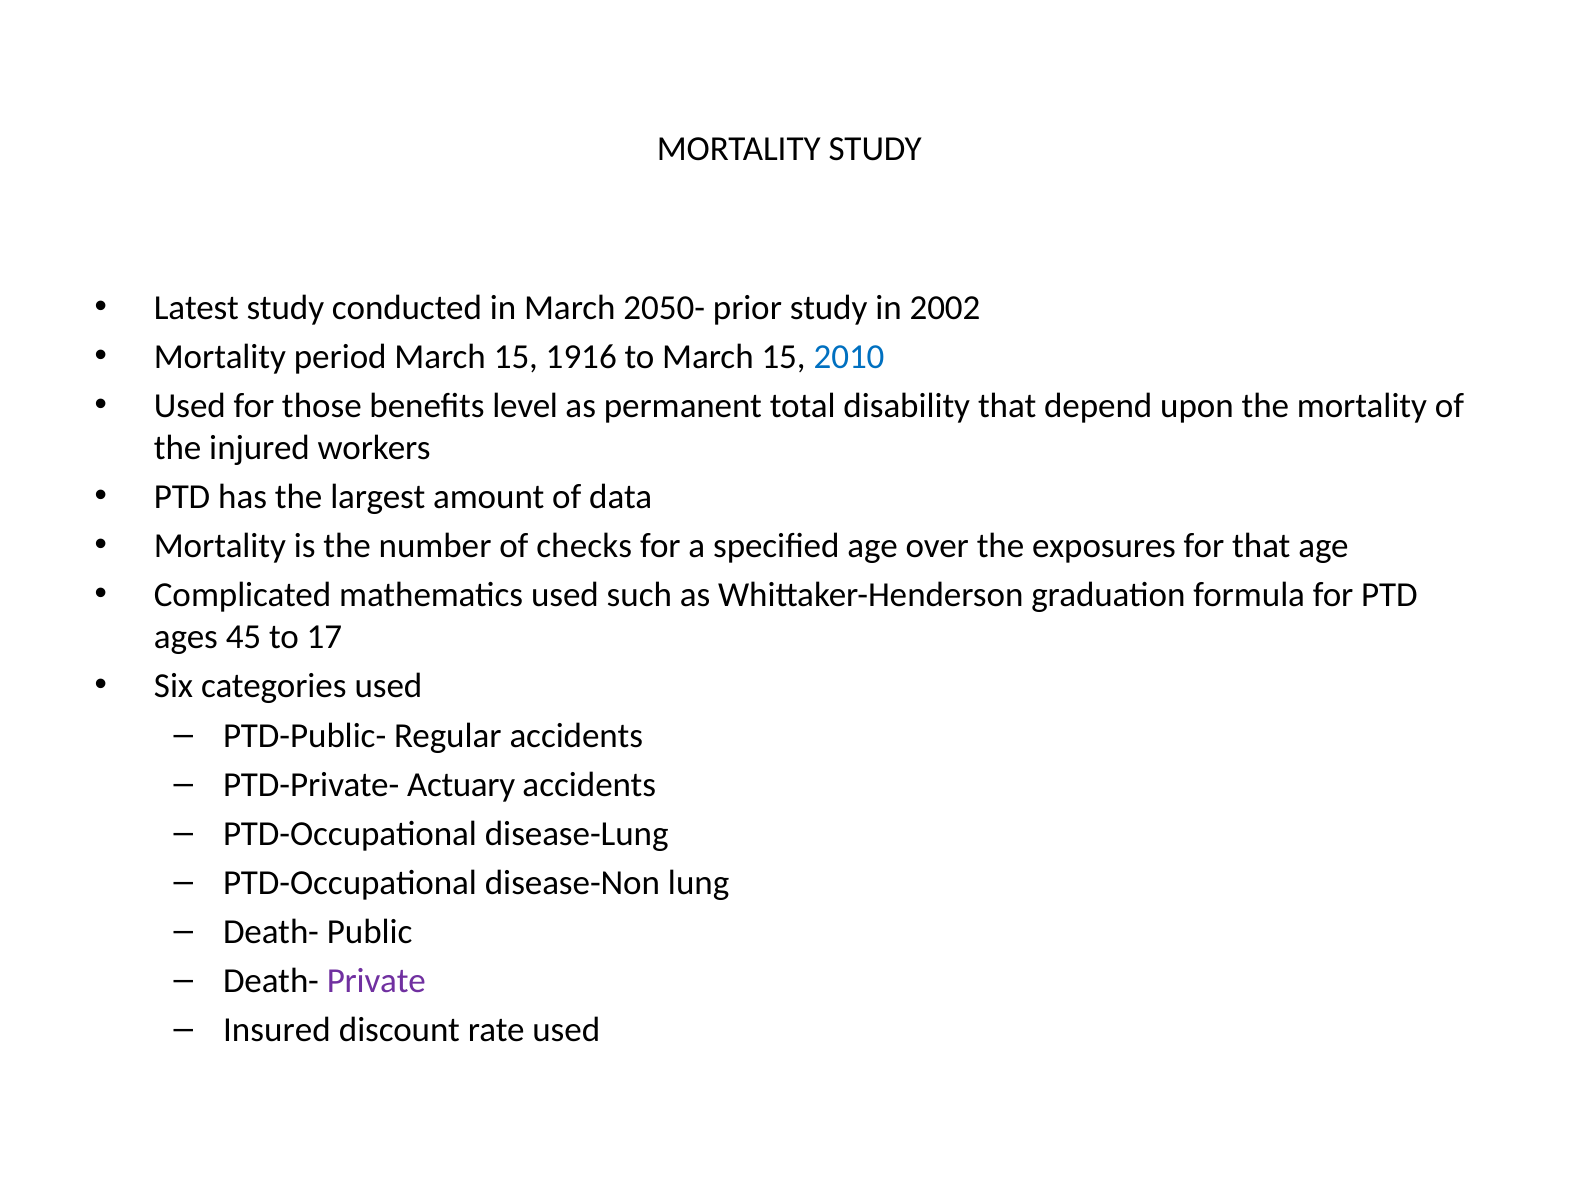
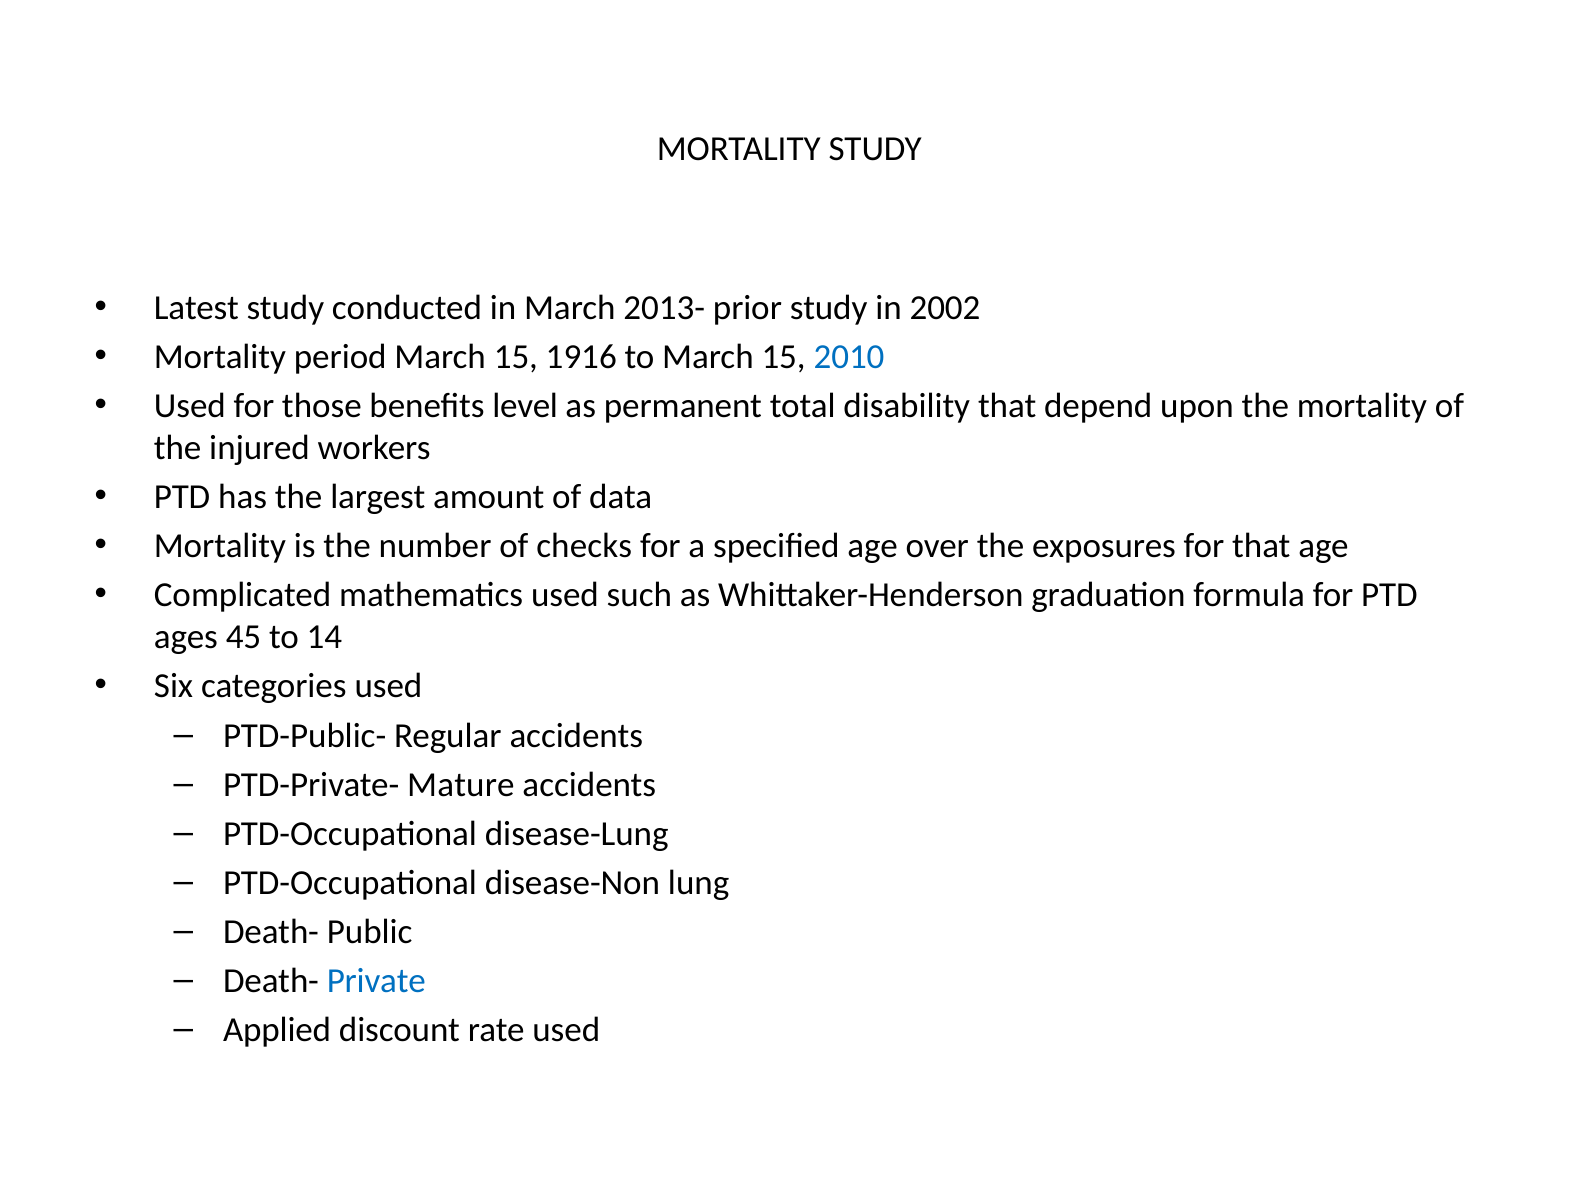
2050-: 2050- -> 2013- (664, 308)
17: 17 -> 14 (324, 637)
Actuary: Actuary -> Mature (461, 785)
Private colour: purple -> blue (376, 981)
Insured: Insured -> Applied (277, 1030)
